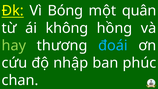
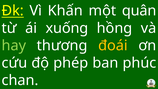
Bóng: Bóng -> Khấn (65, 11)
không: không -> xuống (67, 28)
đoái colour: light blue -> yellow (113, 45)
nhập: nhập -> phép (71, 63)
